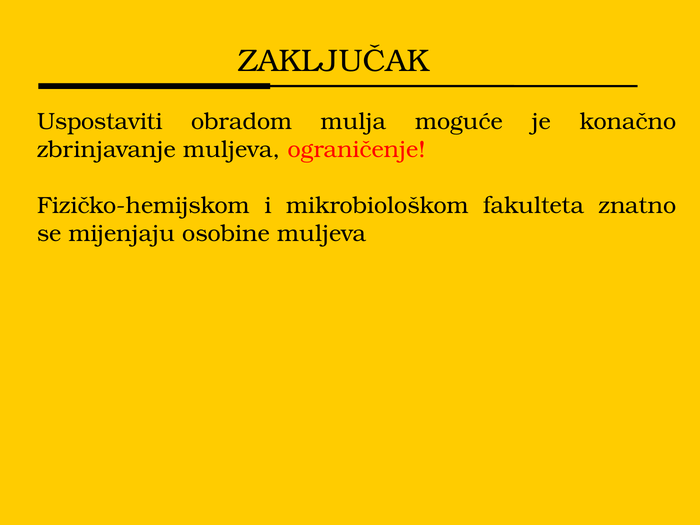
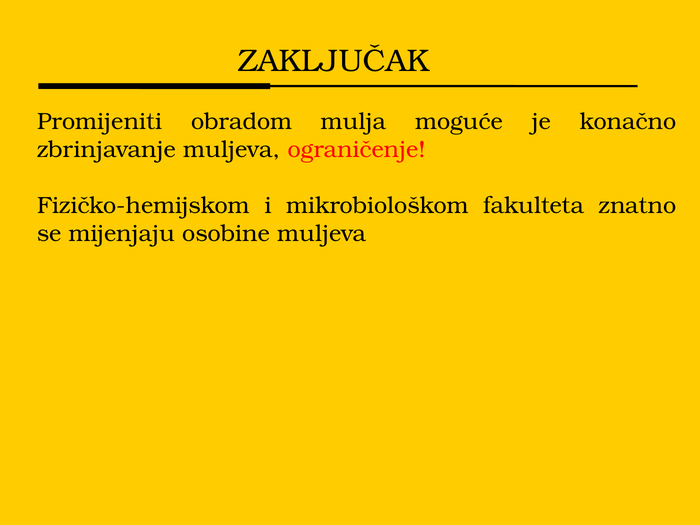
Uspostaviti: Uspostaviti -> Promijeniti (100, 122)
